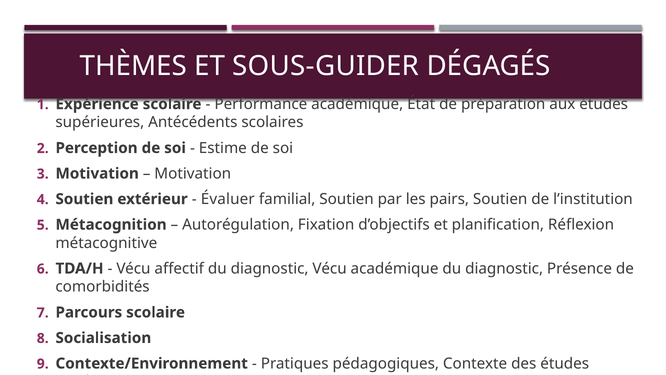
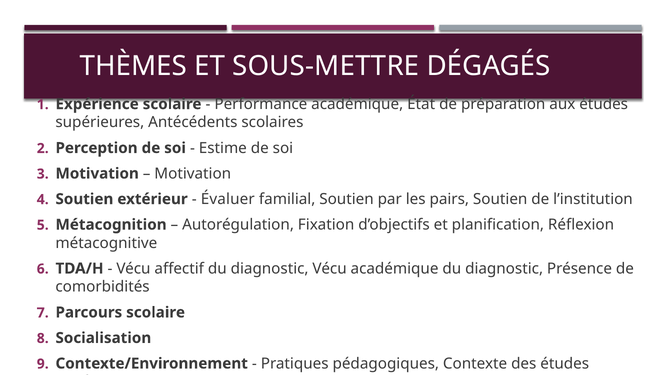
SOUS-GUIDER: SOUS-GUIDER -> SOUS-METTRE (326, 66)
